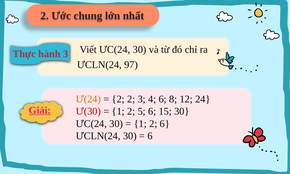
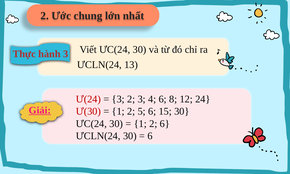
97: 97 -> 13 (131, 65)
Ư(24 colour: orange -> red (88, 99)
2: 2 -> 3 (118, 99)
